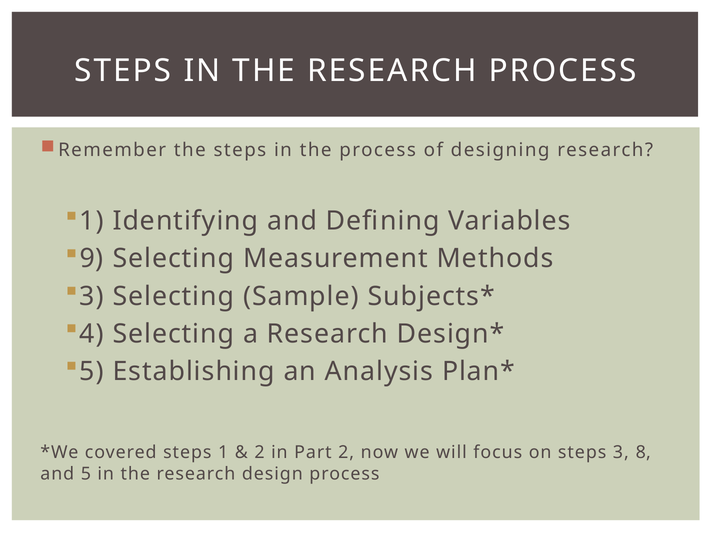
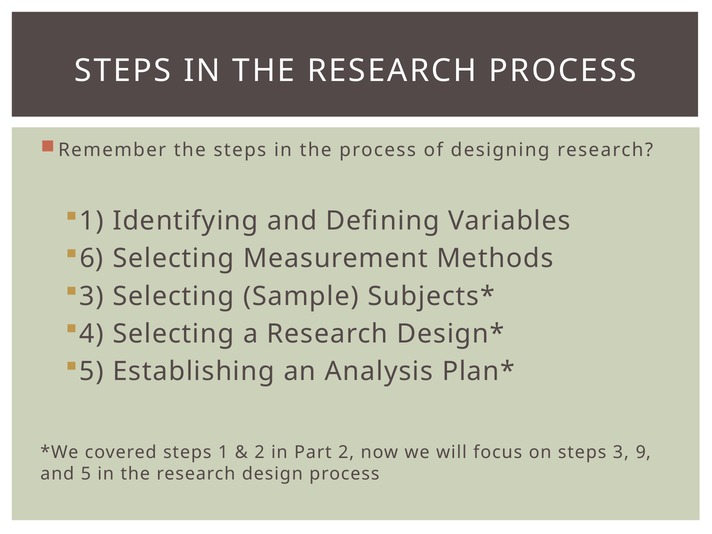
9: 9 -> 6 (91, 259)
8: 8 -> 9 (643, 453)
